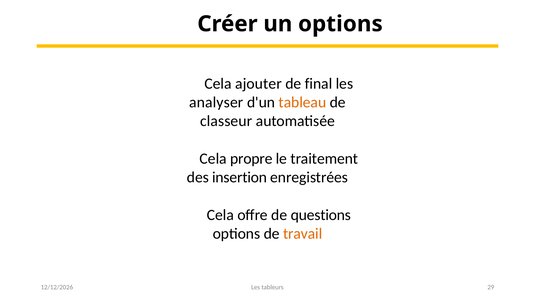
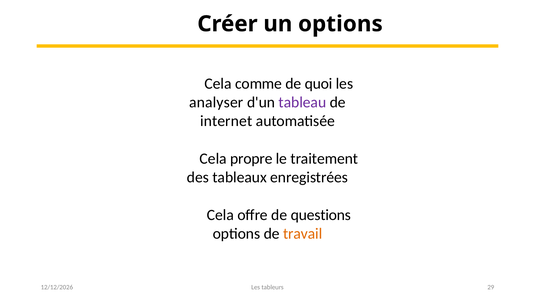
ajouter: ajouter -> comme (259, 84)
final: final -> quoi (319, 84)
tableau colour: orange -> purple (302, 102)
classeur: classeur -> internet (226, 121)
insertion: insertion -> tableaux (240, 177)
